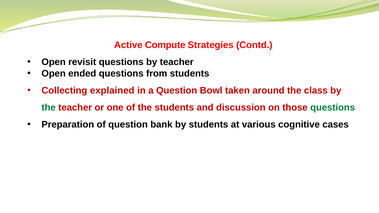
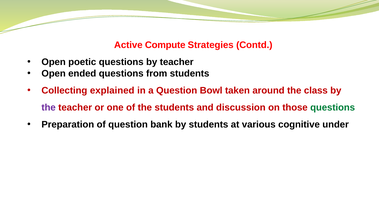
revisit: revisit -> poetic (82, 62)
the colour: green -> purple (49, 108)
cases: cases -> under (336, 125)
